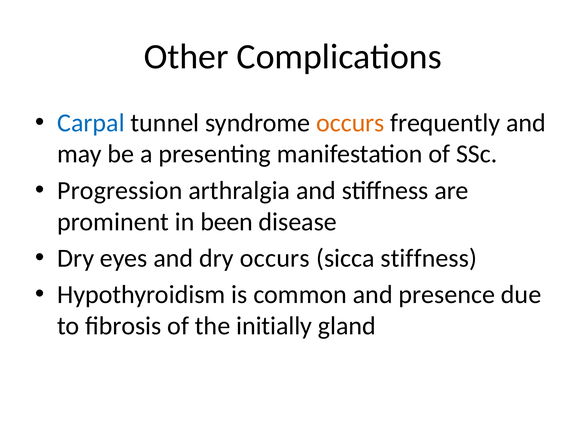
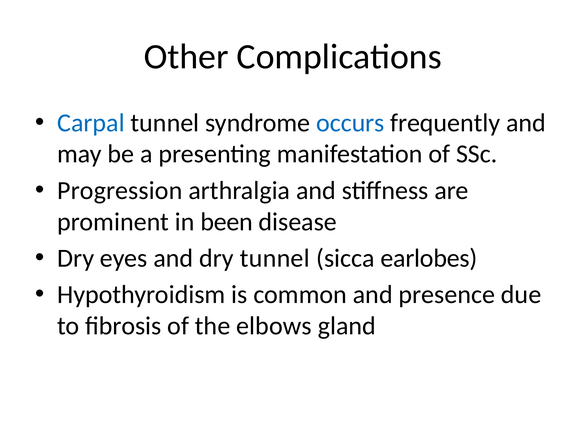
occurs colour: orange -> blue (350, 123)
dry occurs: occurs -> tunnel (275, 259)
sicca stiffness: stiffness -> earlobes (429, 259)
initially: initially -> elbows (274, 326)
